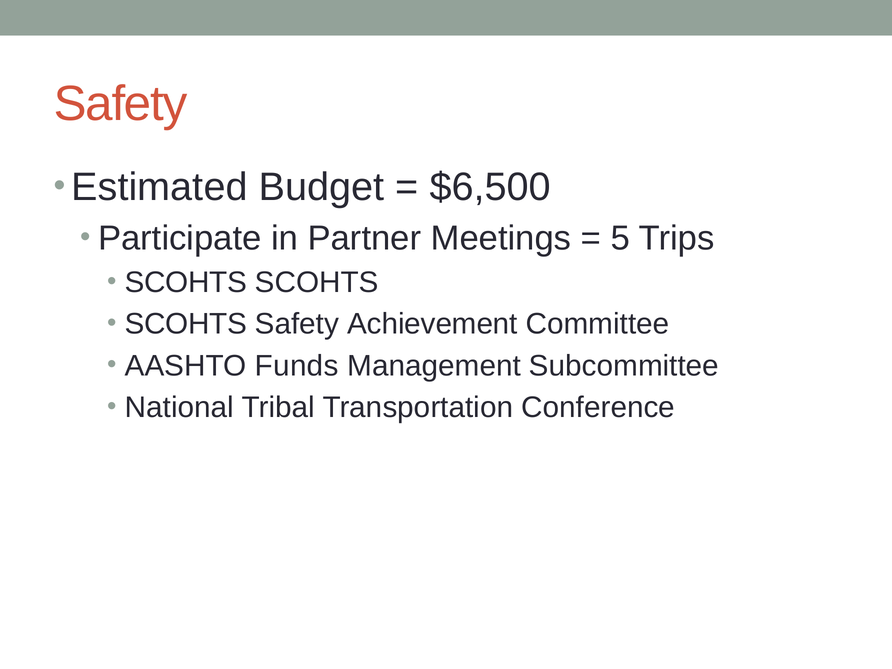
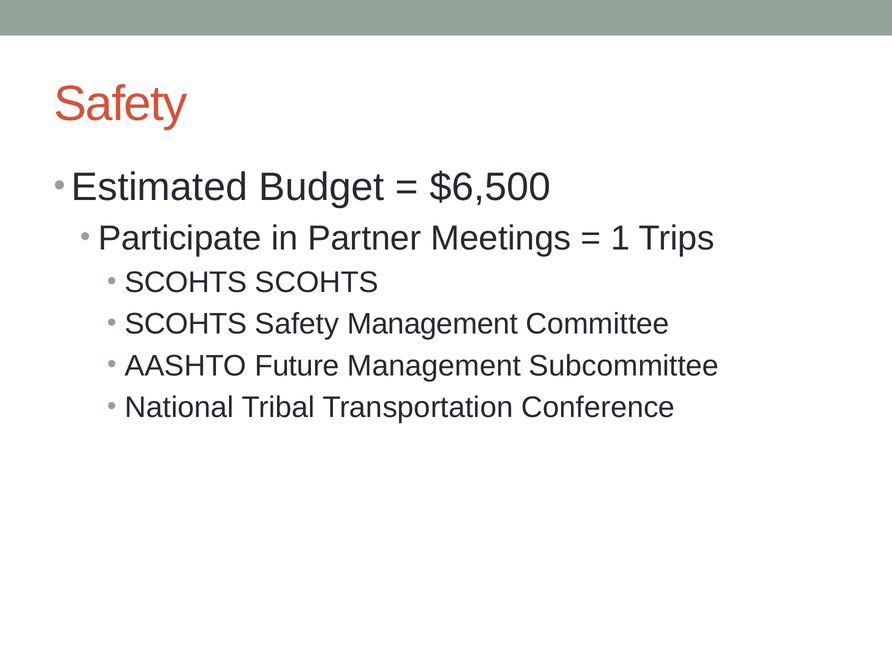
5: 5 -> 1 (620, 238)
Safety Achievement: Achievement -> Management (432, 324)
Funds: Funds -> Future (297, 366)
